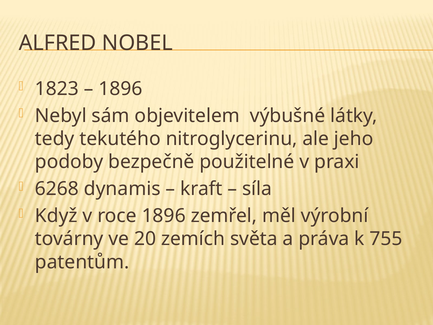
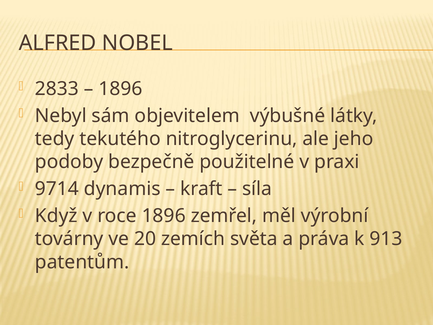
1823: 1823 -> 2833 (57, 89)
6268: 6268 -> 9714 (57, 189)
755: 755 -> 913 (386, 239)
